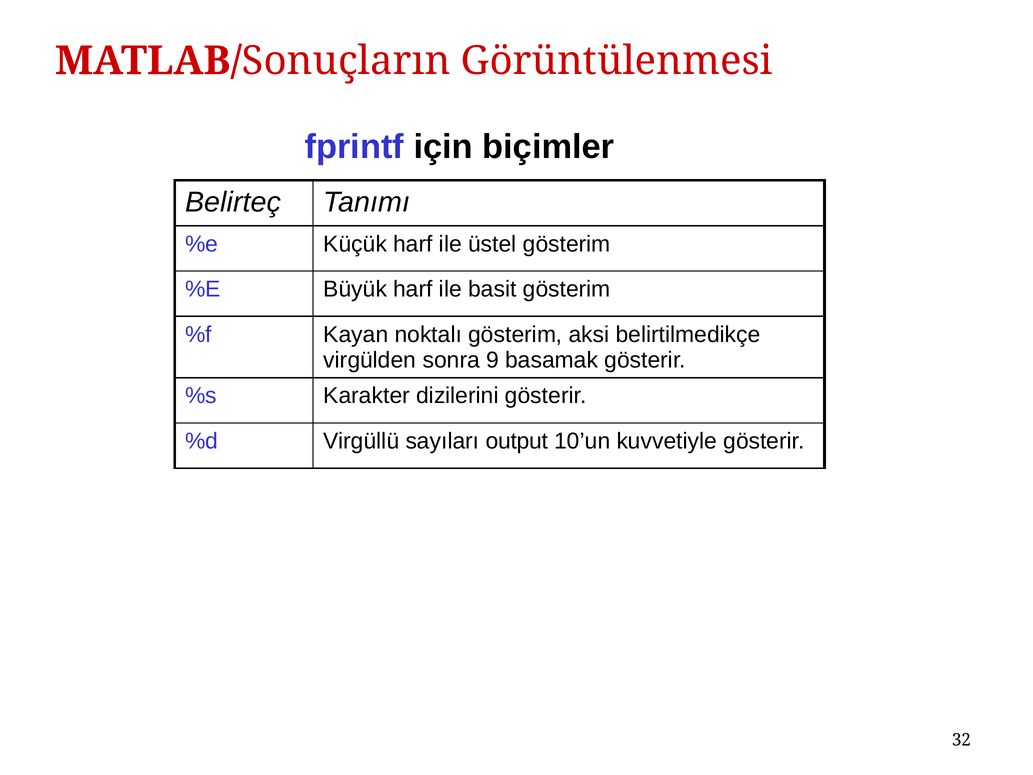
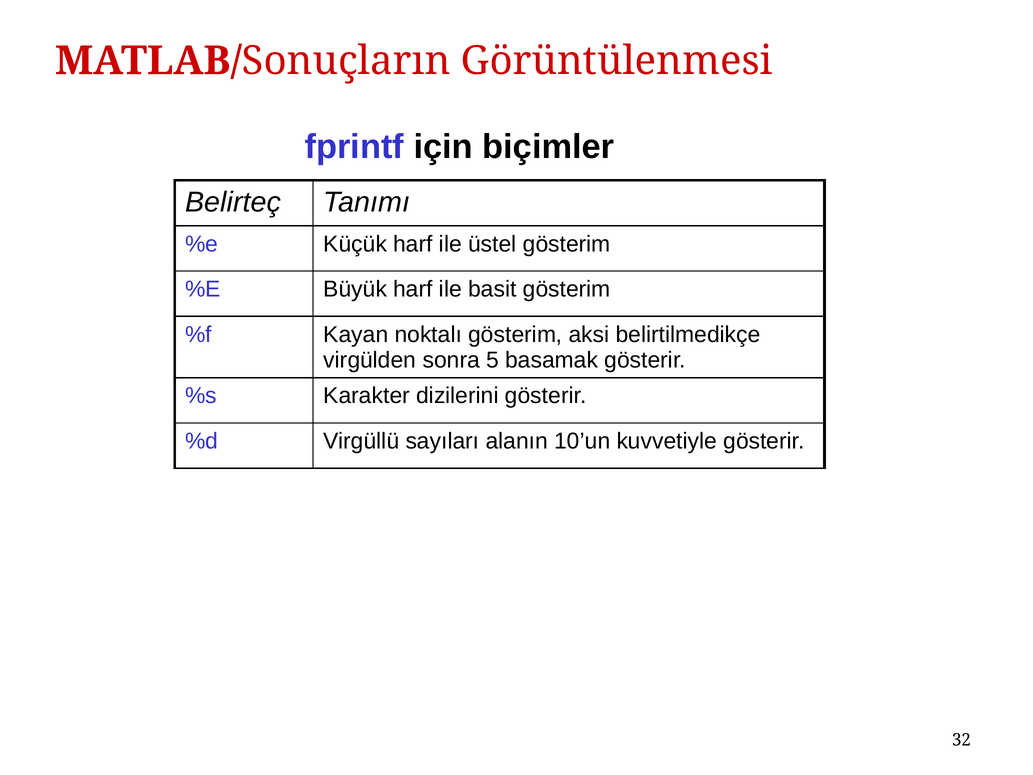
9: 9 -> 5 (493, 360)
output: output -> alanın (517, 441)
